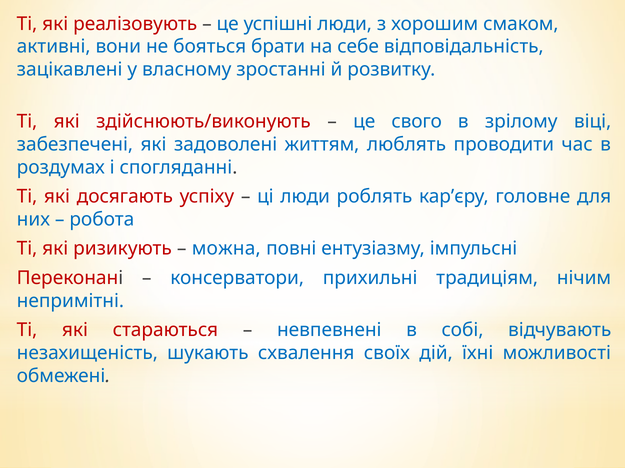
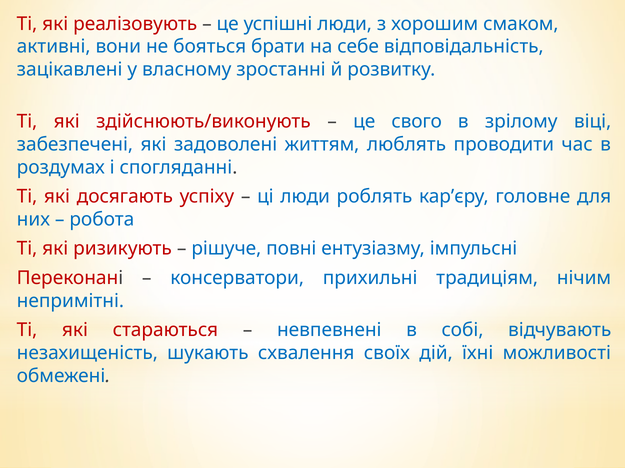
можна: можна -> рішуче (226, 249)
